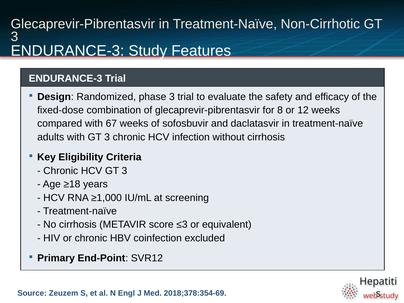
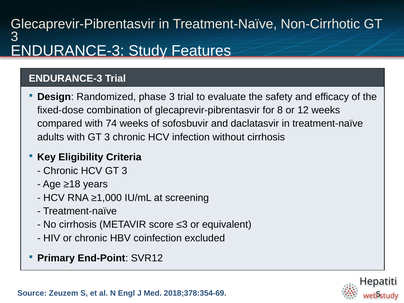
67: 67 -> 74 (111, 124)
